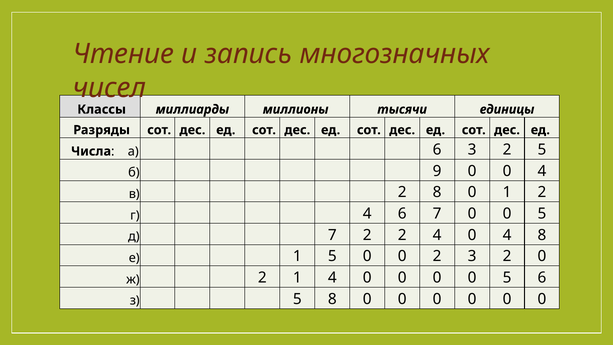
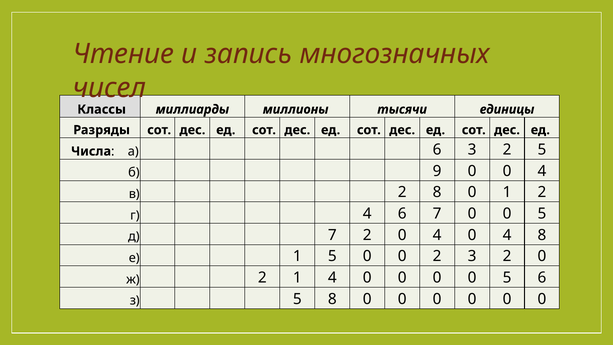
7 2 2: 2 -> 0 (402, 235)
